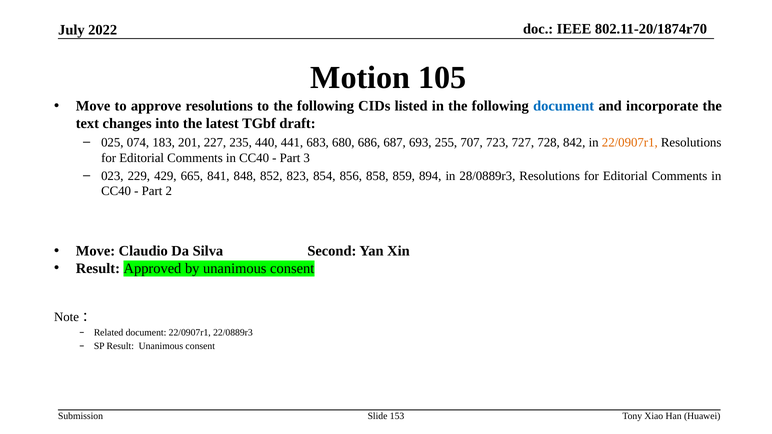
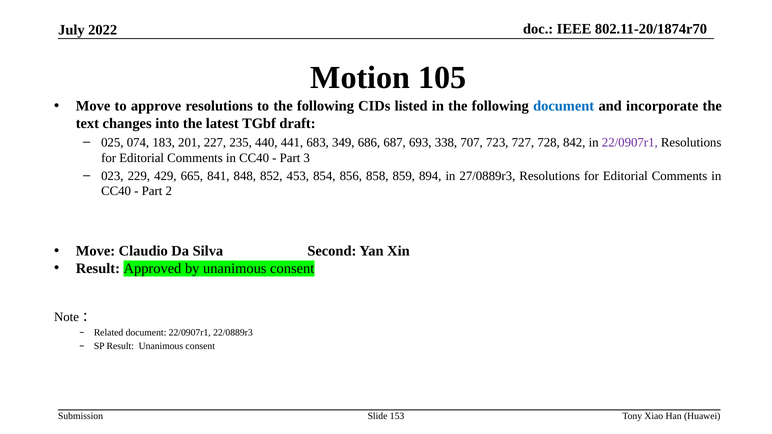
680: 680 -> 349 (343, 142)
255: 255 -> 338 (446, 142)
22/0907r1 colour: orange -> purple (630, 142)
823: 823 -> 453 (298, 176)
28/0889r3: 28/0889r3 -> 27/0889r3 (487, 176)
